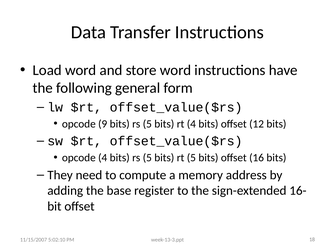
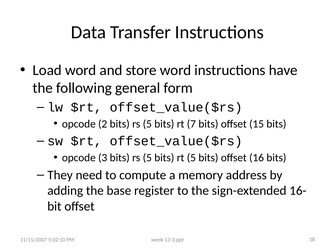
9: 9 -> 2 (103, 124)
rt 4: 4 -> 7 (191, 124)
12: 12 -> 15 (257, 124)
opcode 4: 4 -> 3 (103, 158)
